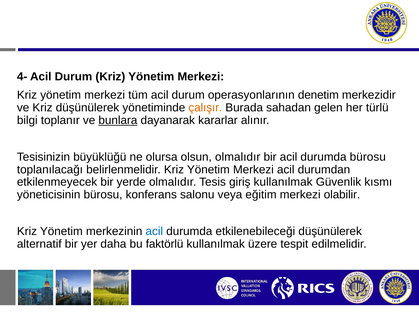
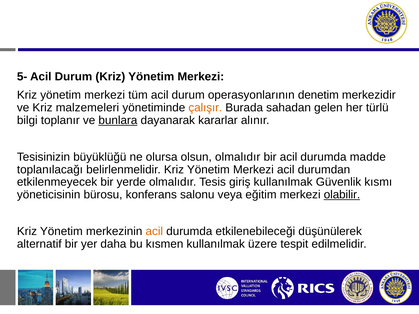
4-: 4- -> 5- (22, 77)
Kriz düşünülerek: düşünülerek -> malzemeleri (87, 108)
durumda bürosu: bürosu -> madde (368, 157)
olabilir underline: none -> present (342, 195)
acil colour: blue -> orange (154, 232)
faktörlü: faktörlü -> kısmen (165, 244)
